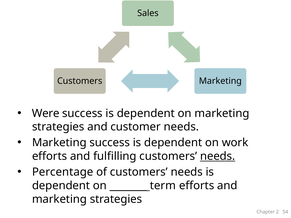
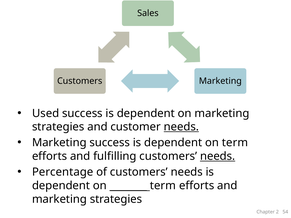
Were: Were -> Used (46, 113)
needs underline: none -> present (181, 127)
on work: work -> term (235, 143)
